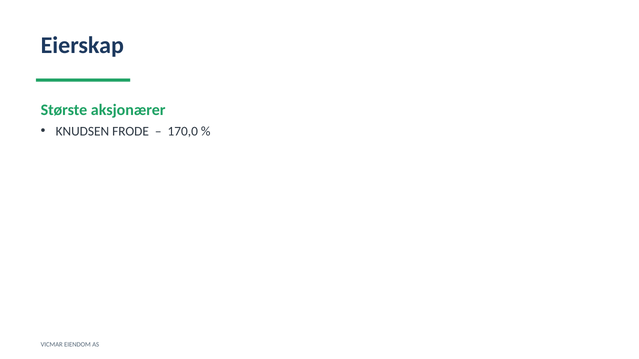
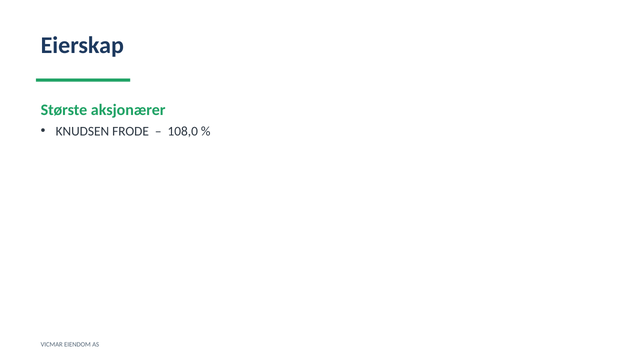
170,0: 170,0 -> 108,0 (183, 131)
